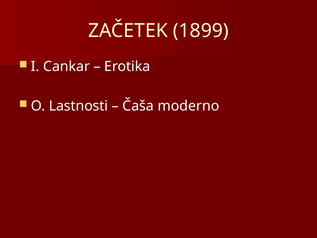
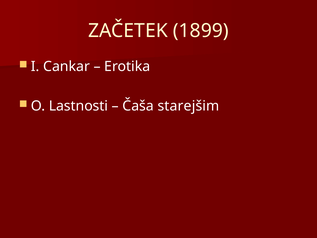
moderno: moderno -> starejšim (188, 106)
